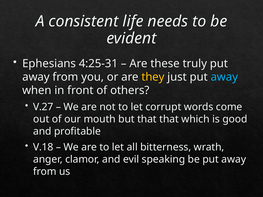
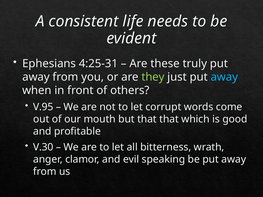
they colour: yellow -> light green (153, 77)
V.27: V.27 -> V.95 (43, 107)
V.18: V.18 -> V.30 (43, 147)
